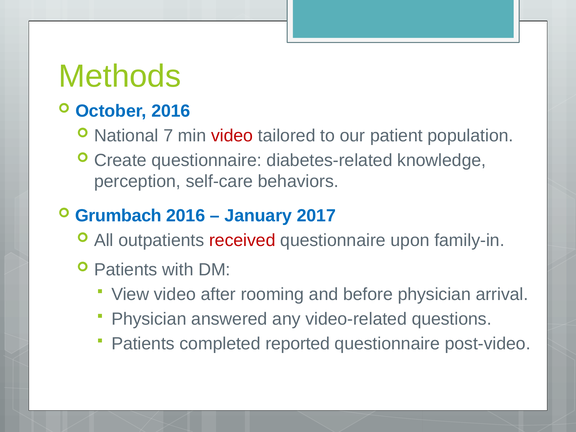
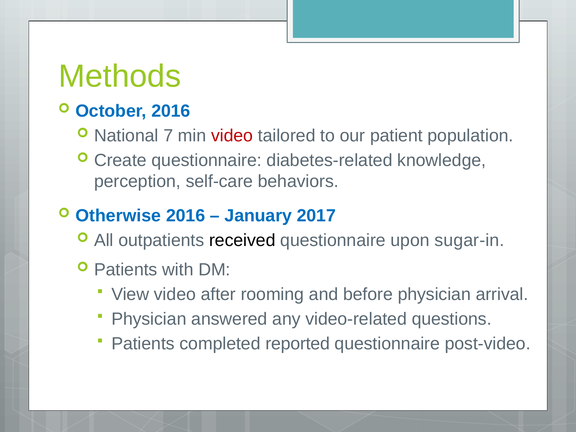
Grumbach: Grumbach -> Otherwise (118, 216)
received colour: red -> black (242, 240)
family-in: family-in -> sugar-in (469, 240)
